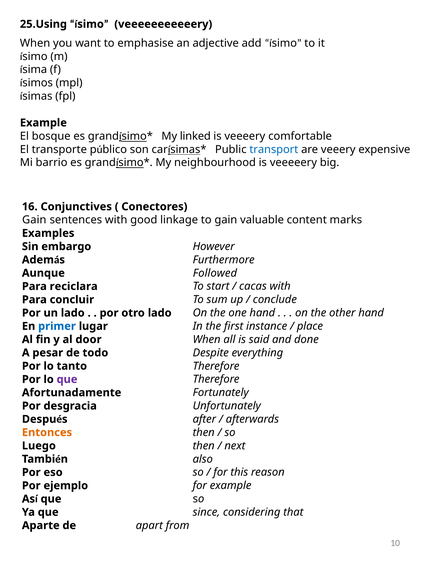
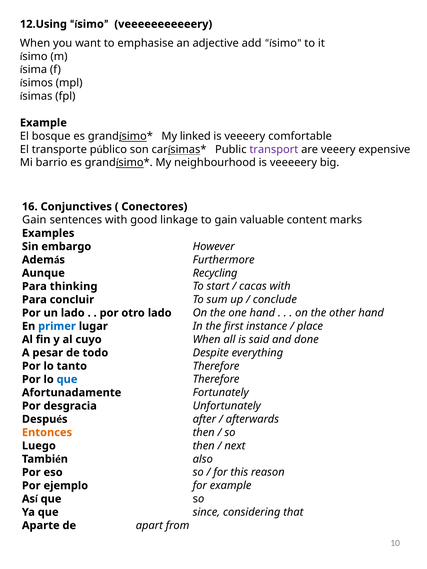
25.Using: 25.Using -> 12.Using (43, 24)
transport colour: blue -> purple (274, 149)
Followed: Followed -> Recycling (215, 273)
reciclara: reciclara -> thinking (74, 287)
door: door -> cuyo (89, 340)
que colour: purple -> blue (67, 380)
